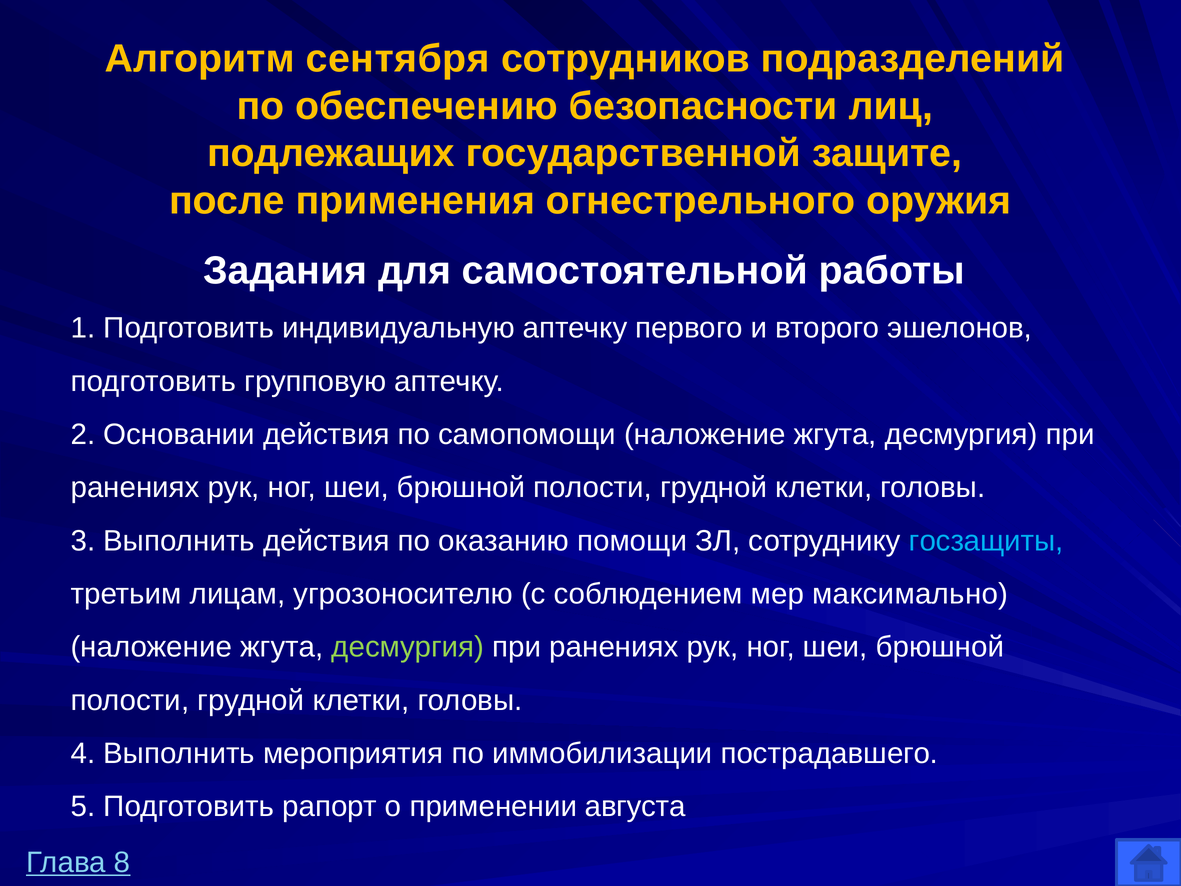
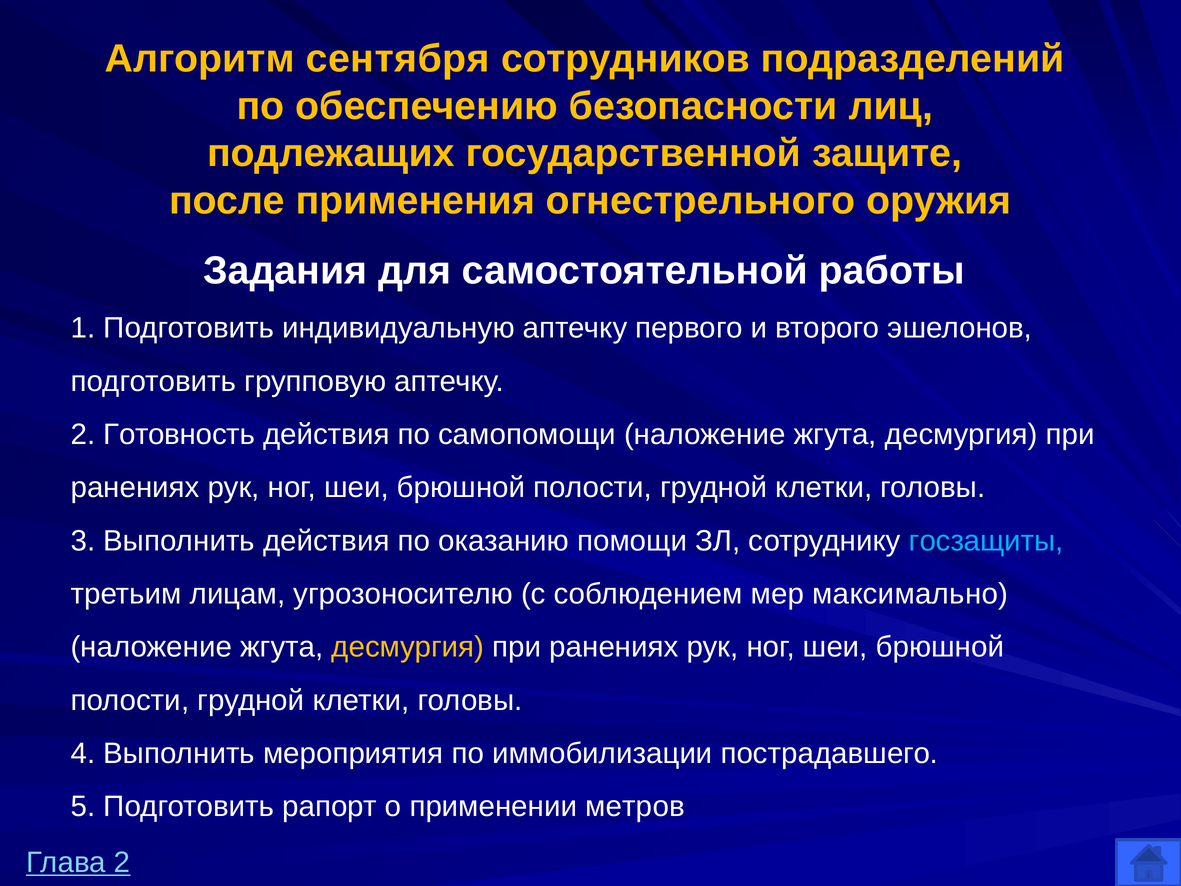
Основании: Основании -> Готовность (179, 434)
десмургия colour: light green -> yellow (408, 647)
августа: августа -> метров (635, 806)
Глава 8: 8 -> 2 (122, 862)
